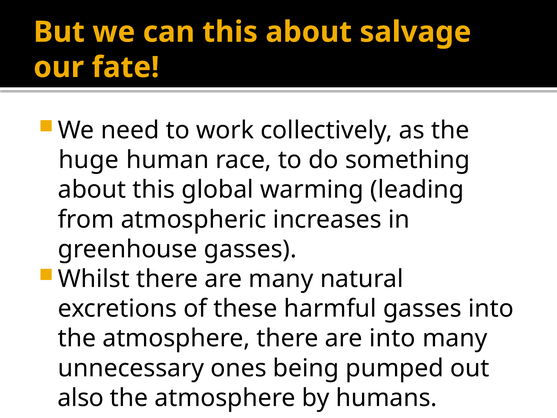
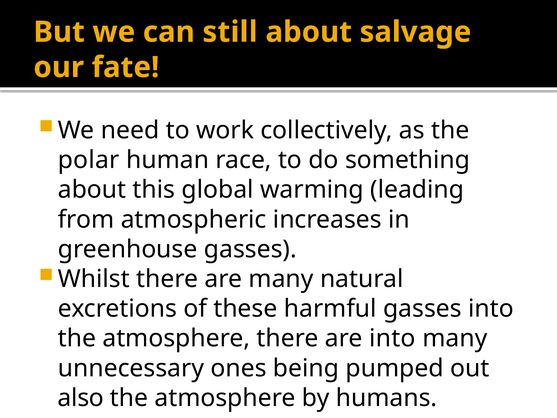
can this: this -> still (230, 32)
huge: huge -> polar (89, 160)
